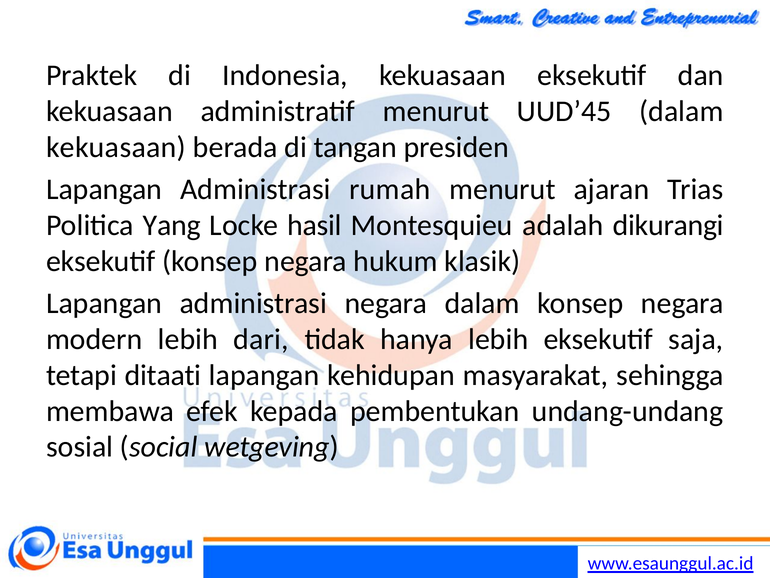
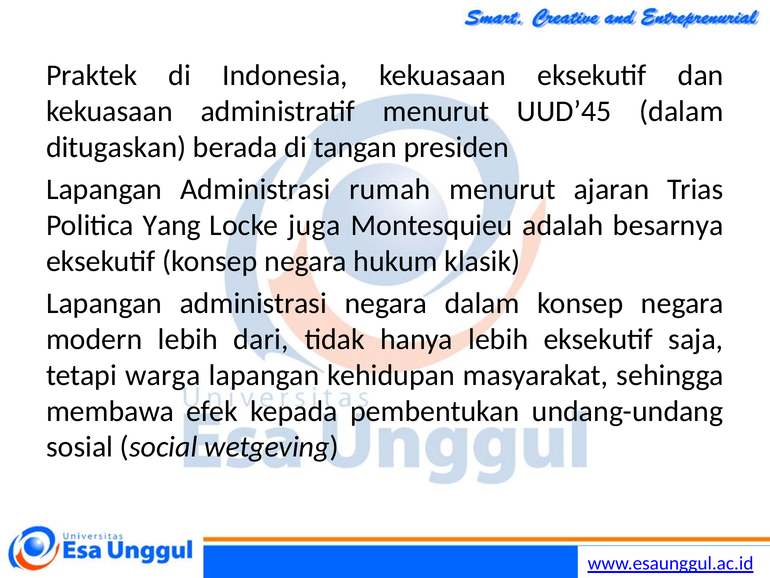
kekuasaan: kekuasaan -> ditugaskan (116, 147)
hasil: hasil -> juga (314, 225)
dikurangi: dikurangi -> besarnya (668, 225)
ditaati: ditaati -> warga (163, 375)
